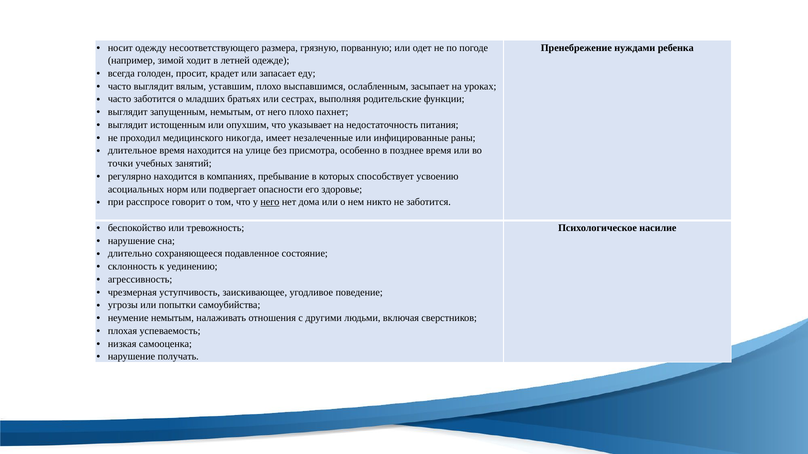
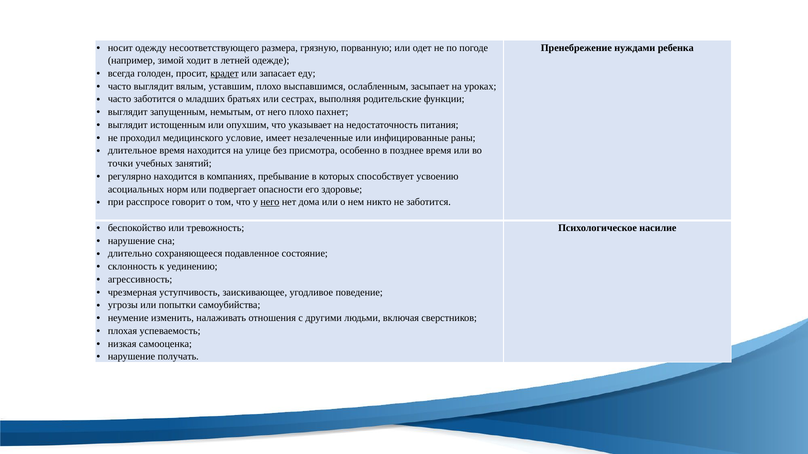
крадет underline: none -> present (225, 73)
никогда: никогда -> условие (245, 138)
неумение немытым: немытым -> изменить (172, 318)
